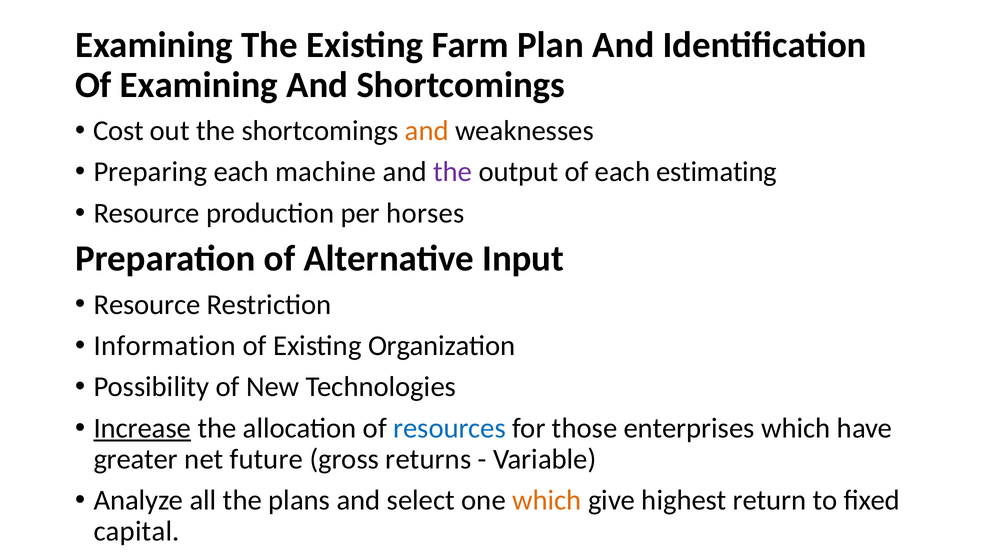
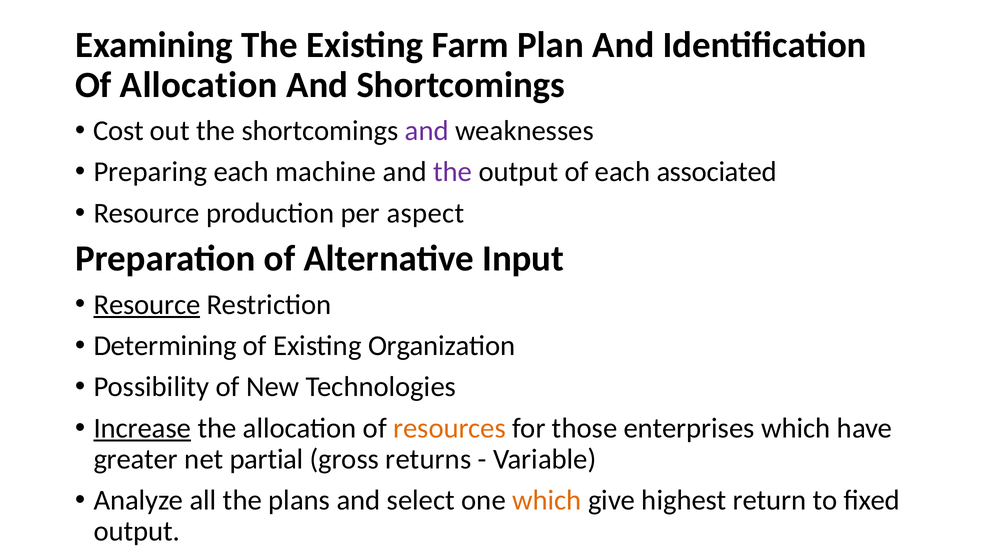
Of Examining: Examining -> Allocation (199, 85)
and colour: orange -> purple (427, 131)
estimating: estimating -> associated (717, 172)
horses: horses -> aspect (426, 213)
Resource underline: none -> present (147, 305)
Information: Information -> Determining (165, 346)
resources colour: blue -> orange (450, 428)
future: future -> partial (267, 459)
capital: capital -> output (137, 531)
